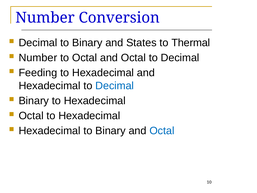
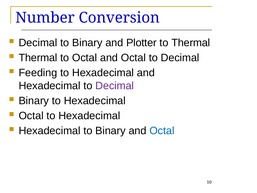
States: States -> Plotter (141, 43)
Number: Number -> Thermal (38, 58)
Decimal colour: blue -> purple (115, 86)
